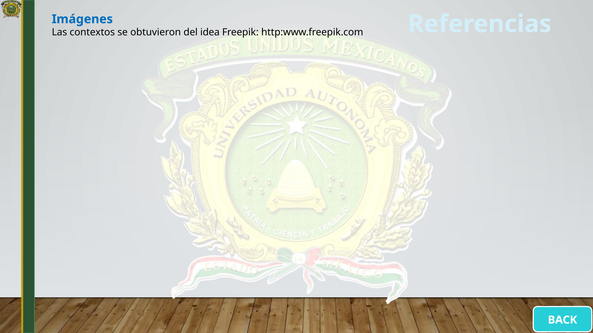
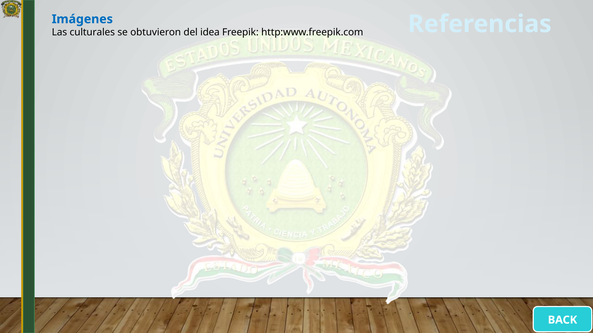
contextos: contextos -> culturales (92, 32)
